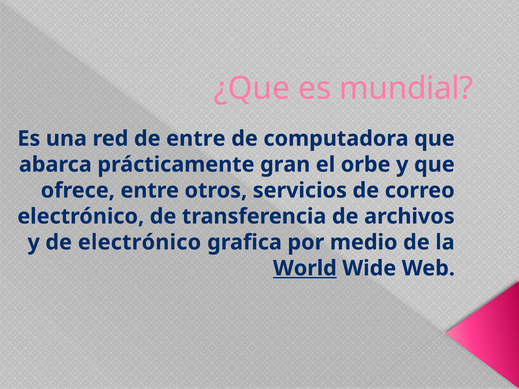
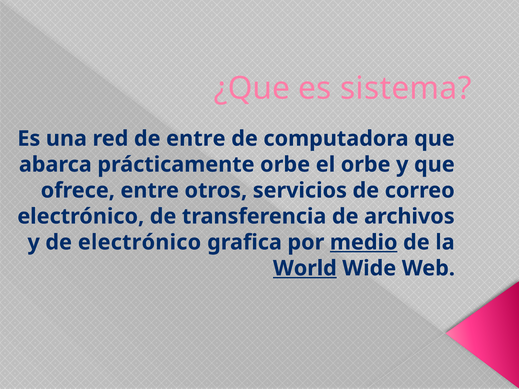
mundial: mundial -> sistema (406, 88)
prácticamente gran: gran -> orbe (285, 165)
medio underline: none -> present (364, 242)
